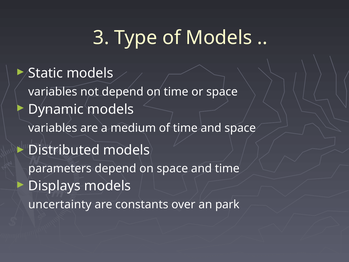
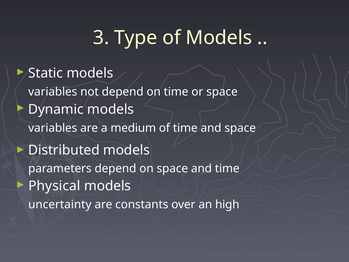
Displays: Displays -> Physical (54, 186)
park: park -> high (227, 204)
